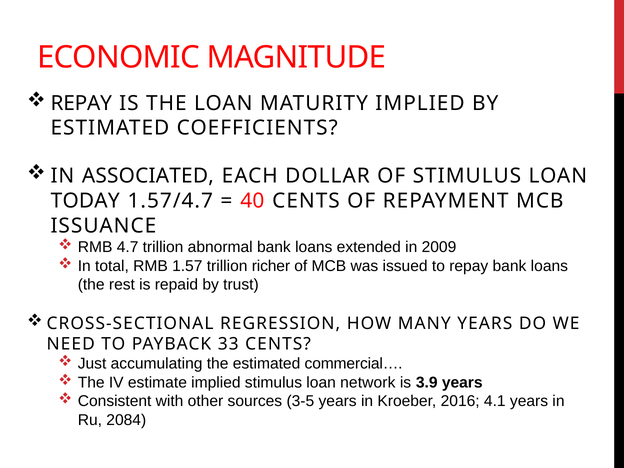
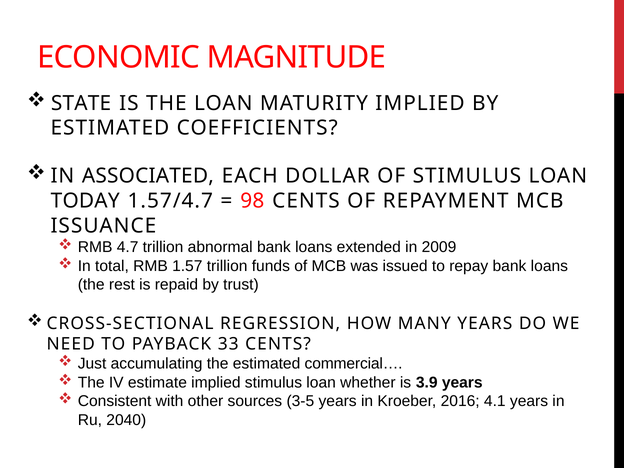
REPAY: REPAY -> STATE (81, 103)
40: 40 -> 98 (252, 201)
richer: richer -> funds (271, 266)
network: network -> whether (368, 383)
2084: 2084 -> 2040 (126, 420)
